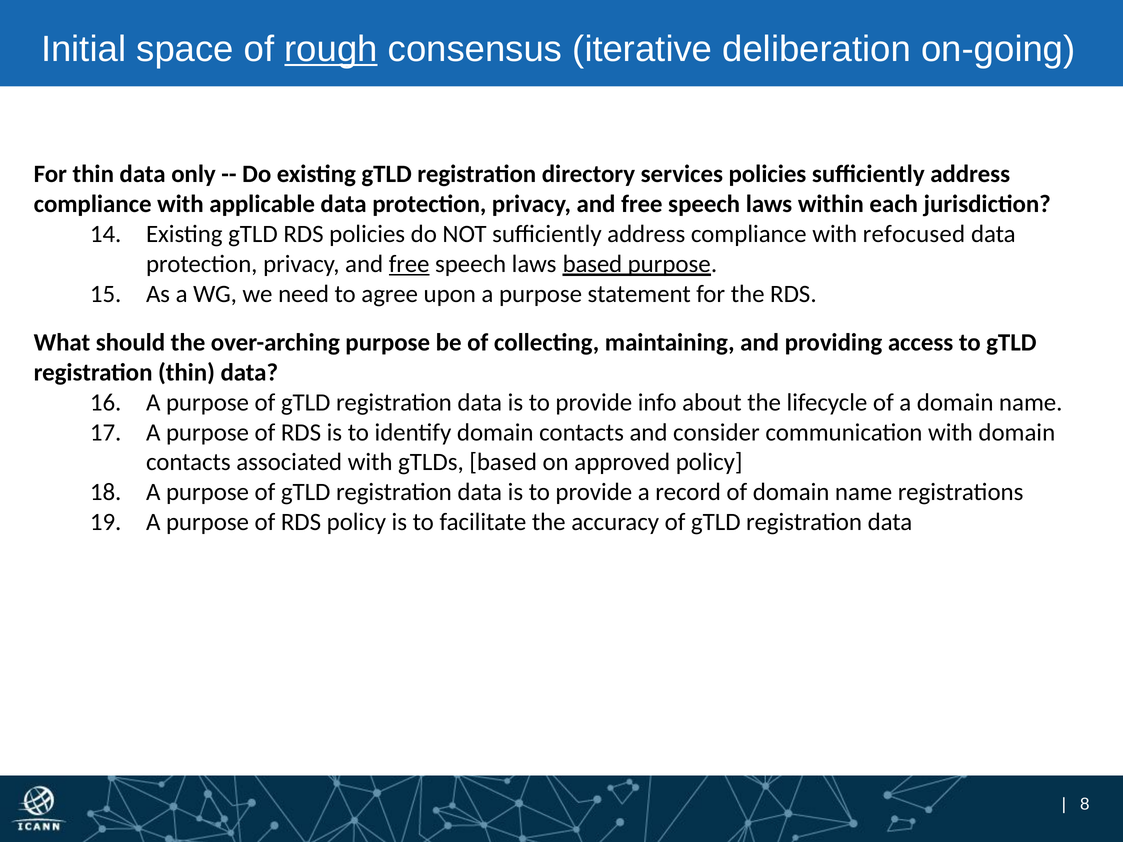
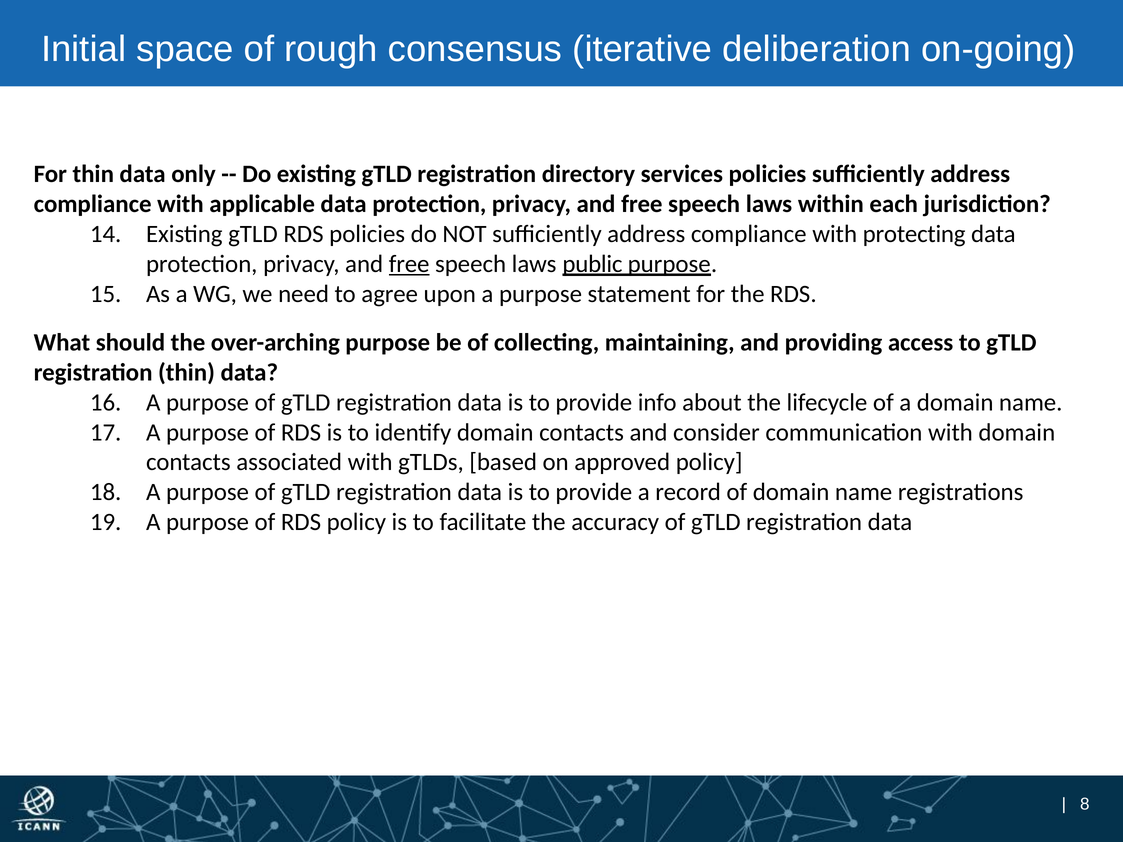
rough underline: present -> none (331, 49)
refocused: refocused -> protecting (914, 234)
laws based: based -> public (592, 264)
